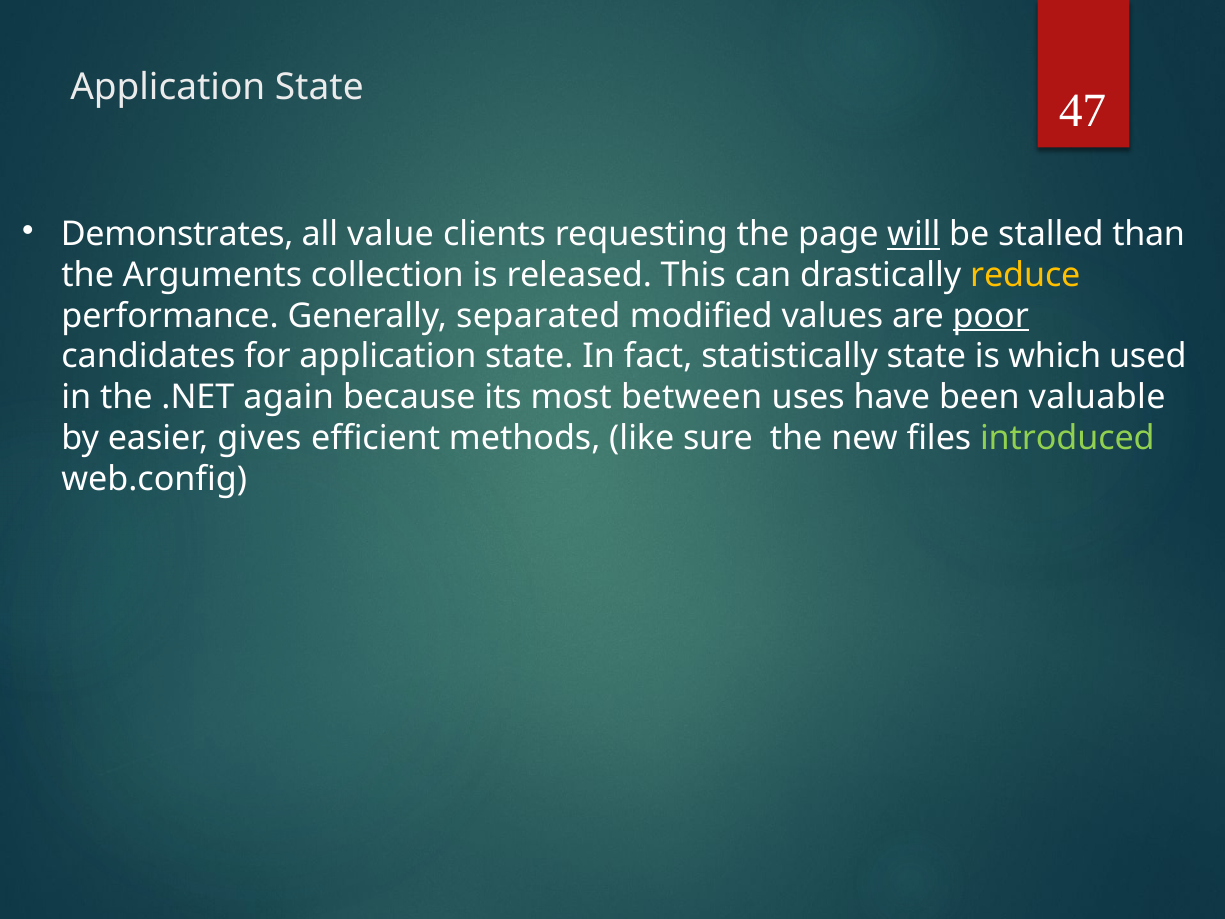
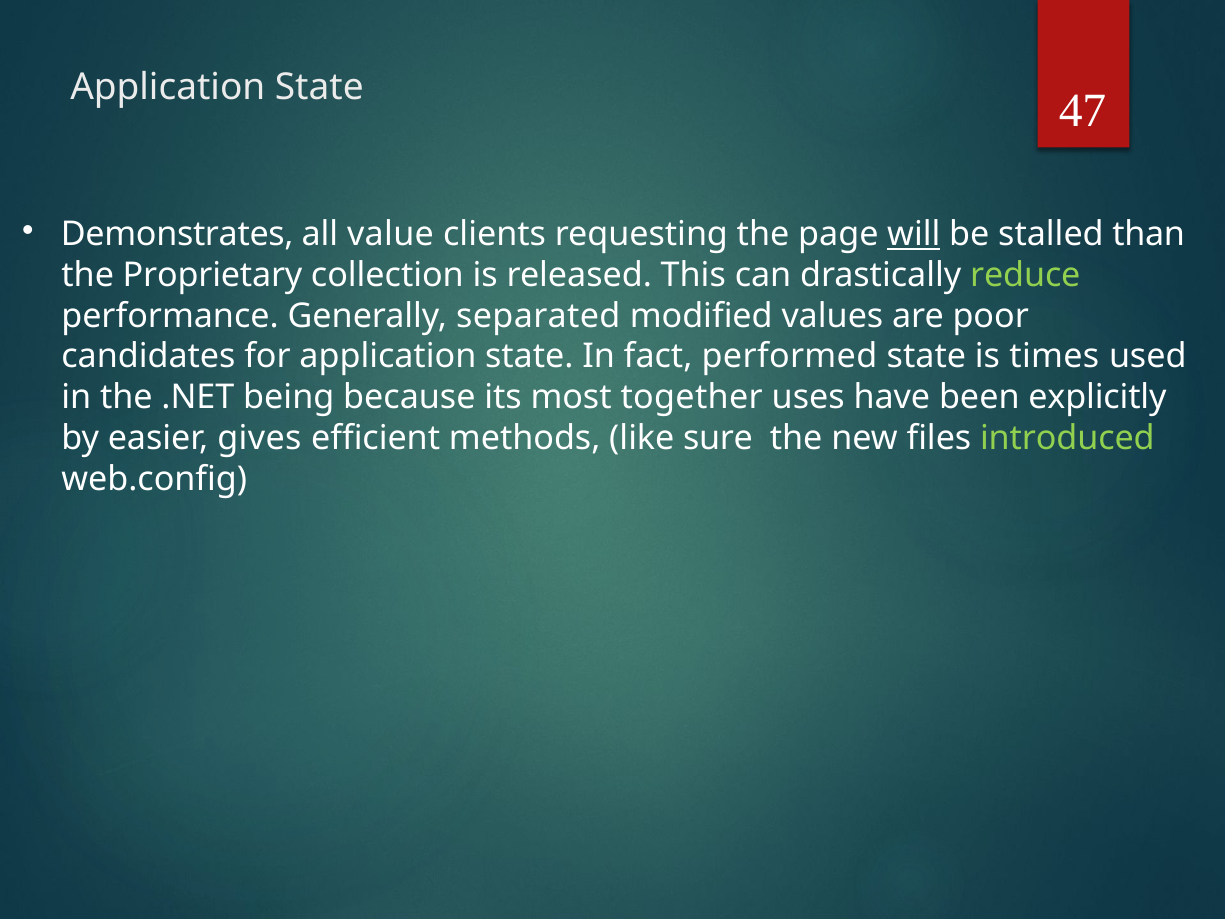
Arguments: Arguments -> Proprietary (213, 275)
reduce colour: yellow -> light green (1025, 275)
poor underline: present -> none (991, 316)
statistically: statistically -> performed (789, 356)
which: which -> times (1054, 356)
again: again -> being (289, 397)
between: between -> together (692, 397)
valuable: valuable -> explicitly (1097, 397)
